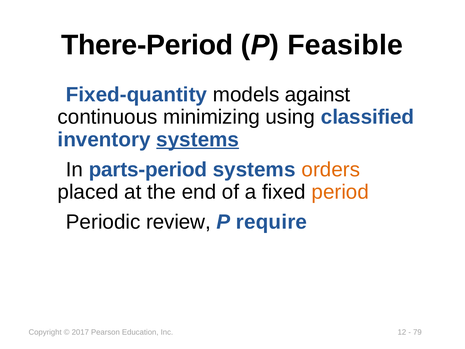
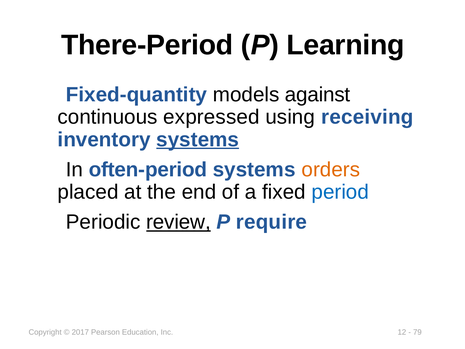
Feasible: Feasible -> Learning (345, 45)
minimizing: minimizing -> expressed (211, 117)
classified: classified -> receiving (367, 117)
parts-period: parts-period -> often-period (148, 169)
period colour: orange -> blue (340, 192)
review underline: none -> present (178, 222)
